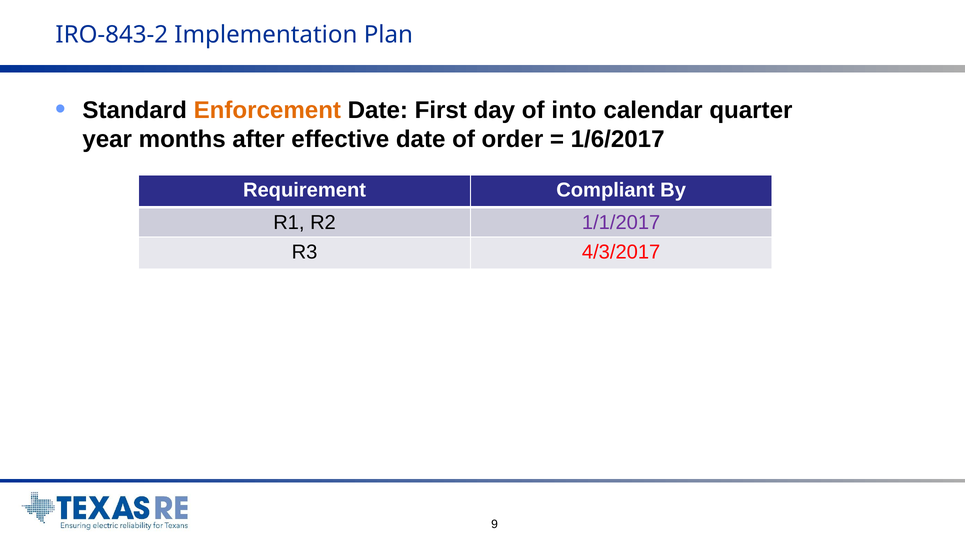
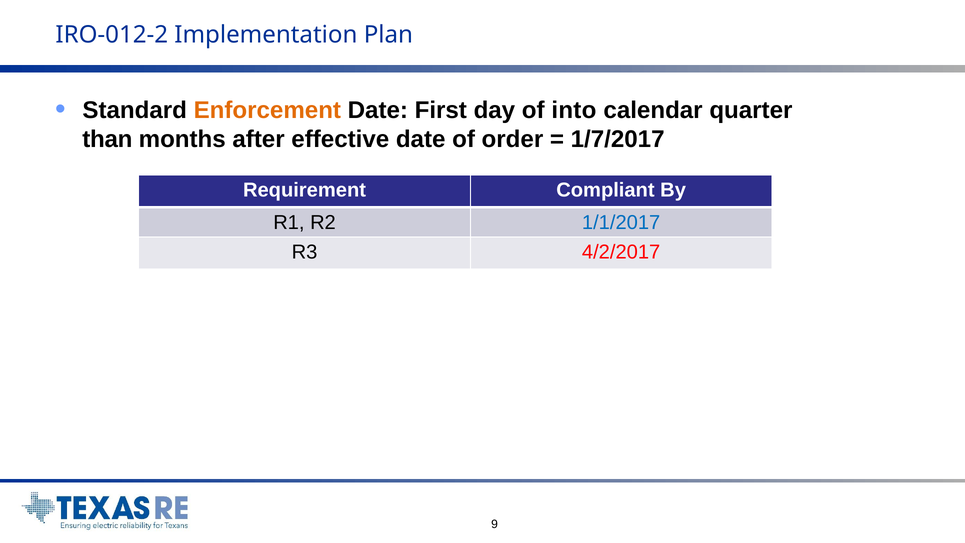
IRO-843-2: IRO-843-2 -> IRO-012-2 (112, 35)
year: year -> than (107, 139)
1/6/2017: 1/6/2017 -> 1/7/2017 (618, 139)
1/1/2017 colour: purple -> blue (621, 222)
4/3/2017: 4/3/2017 -> 4/2/2017 (621, 252)
